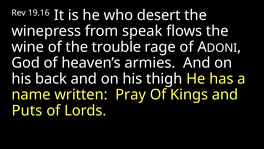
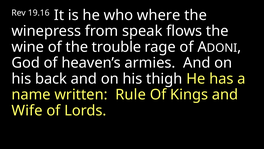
desert: desert -> where (159, 15)
Pray: Pray -> Rule (131, 94)
Puts: Puts -> Wife (27, 110)
